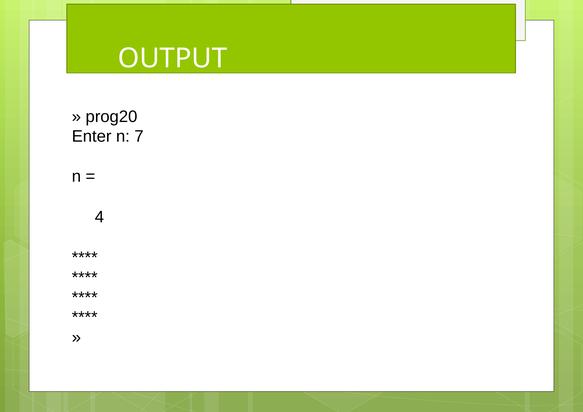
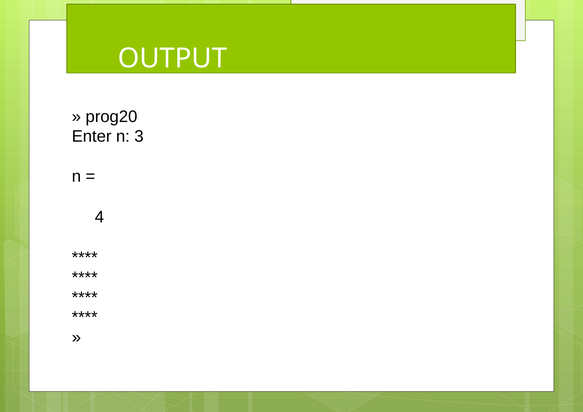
7: 7 -> 3 (139, 136)
